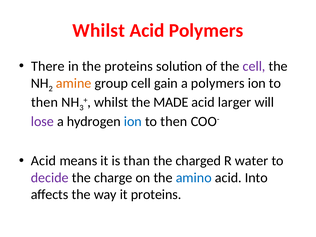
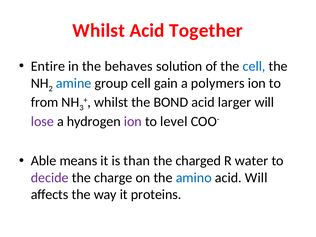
Acid Polymers: Polymers -> Together (206, 31)
There: There -> Entire (48, 66)
the proteins: proteins -> behaves (129, 66)
cell colour: purple -> blue (254, 66)
amine colour: orange -> blue (74, 83)
then: then -> from (45, 102)
MADE: MADE -> BOND (171, 102)
ion colour: blue -> purple (133, 122)
then: then -> level (174, 122)
Acid: Acid -> Able (44, 161)
acid Into: Into -> Will (256, 178)
